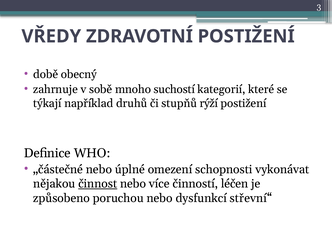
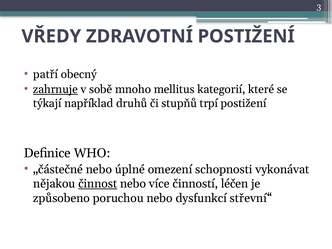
době: době -> patří (46, 74)
zahrnuje underline: none -> present (56, 89)
suchostí: suchostí -> mellitus (174, 89)
rýží: rýží -> trpí (209, 103)
